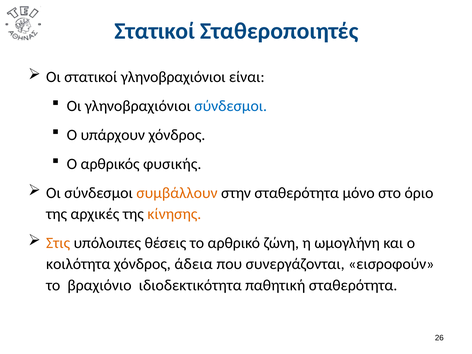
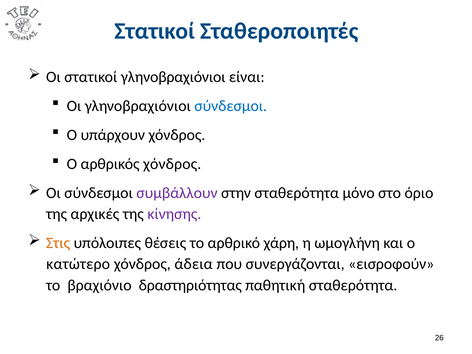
αρθρικός φυσικής: φυσικής -> χόνδρος (172, 164)
συμβάλλουν colour: orange -> purple (177, 193)
κίνησης colour: orange -> purple (174, 214)
ζώνη: ζώνη -> χάρη (281, 243)
κοιλότητα: κοιλότητα -> κατώτερο (78, 264)
ιδιοδεκτικότητα: ιδιοδεκτικότητα -> δραστηριότητας (190, 285)
